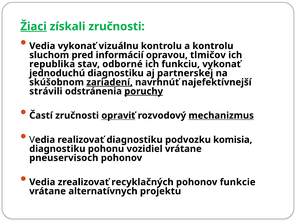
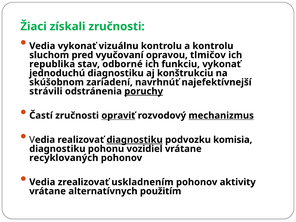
Žiaci underline: present -> none (34, 26)
informácií: informácií -> vyučovaní (120, 55)
partnerskej: partnerskej -> konštrukciu (185, 73)
zariadení underline: present -> none (110, 82)
diagnostiku underline: none -> present (135, 140)
pneuservisoch: pneuservisoch -> recyklovaných (64, 158)
recyklačných: recyklačných -> uskladnením (142, 182)
funkcie: funkcie -> aktivity (238, 182)
projektu: projektu -> použitím (161, 191)
